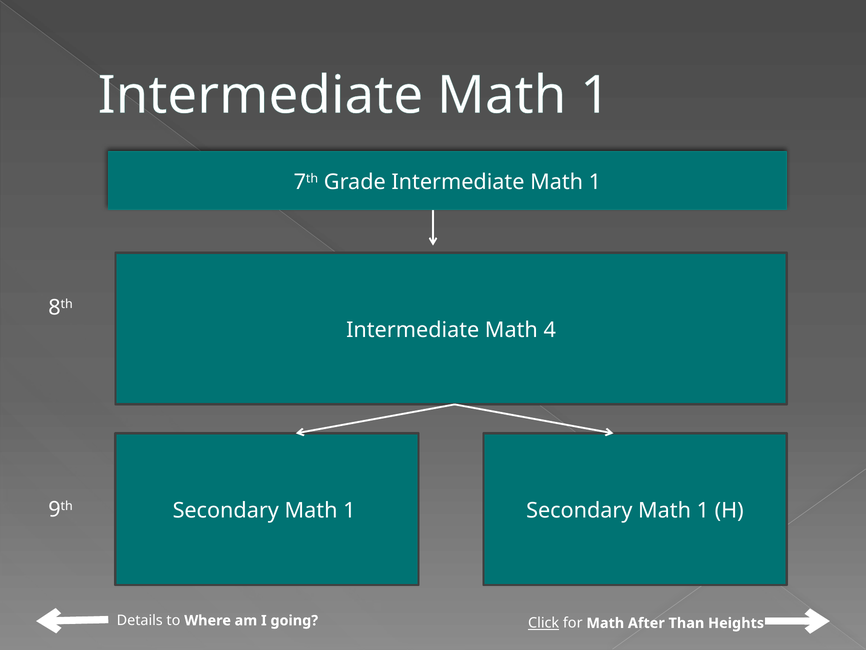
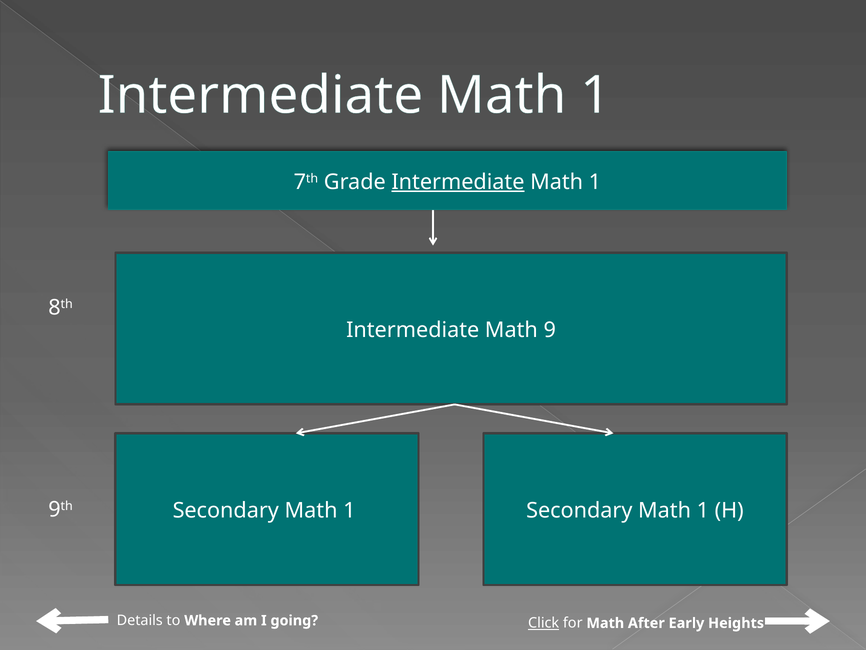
Intermediate underline: none -> present (458, 182)
4: 4 -> 9 (550, 330)
Than: Than -> Early (686, 623)
